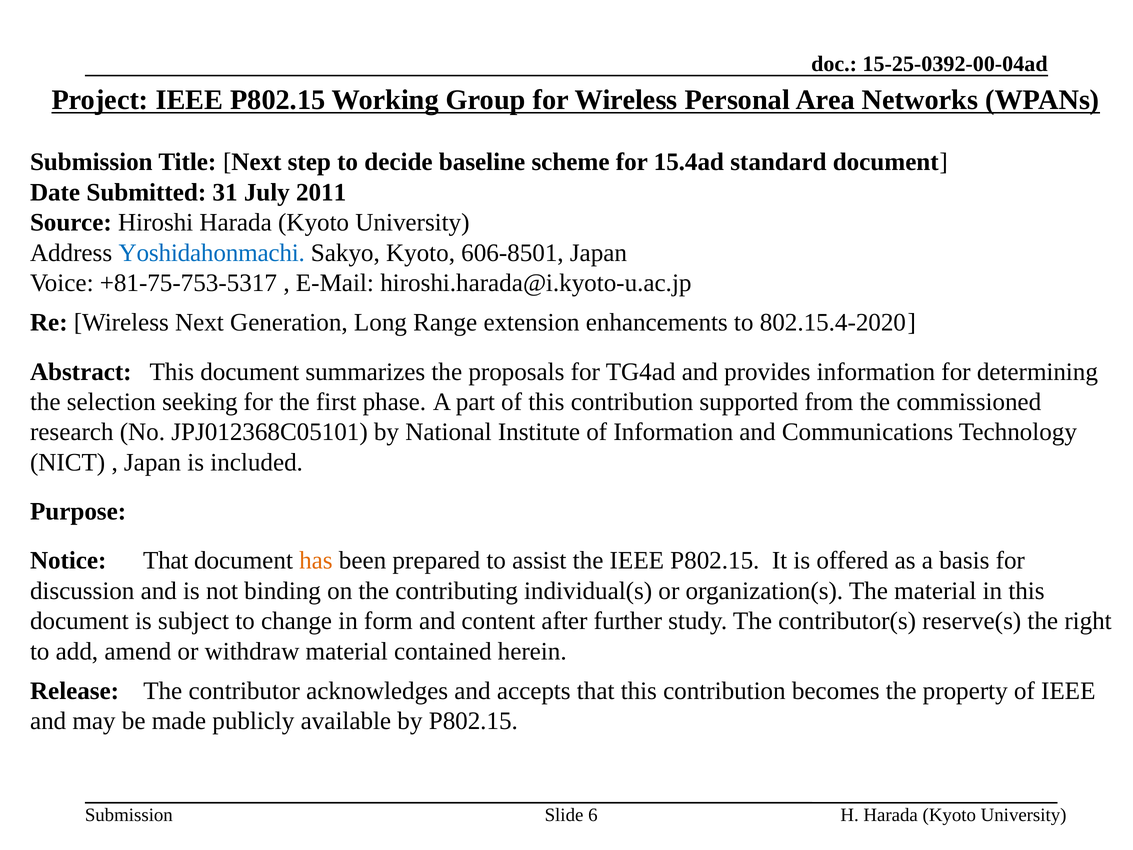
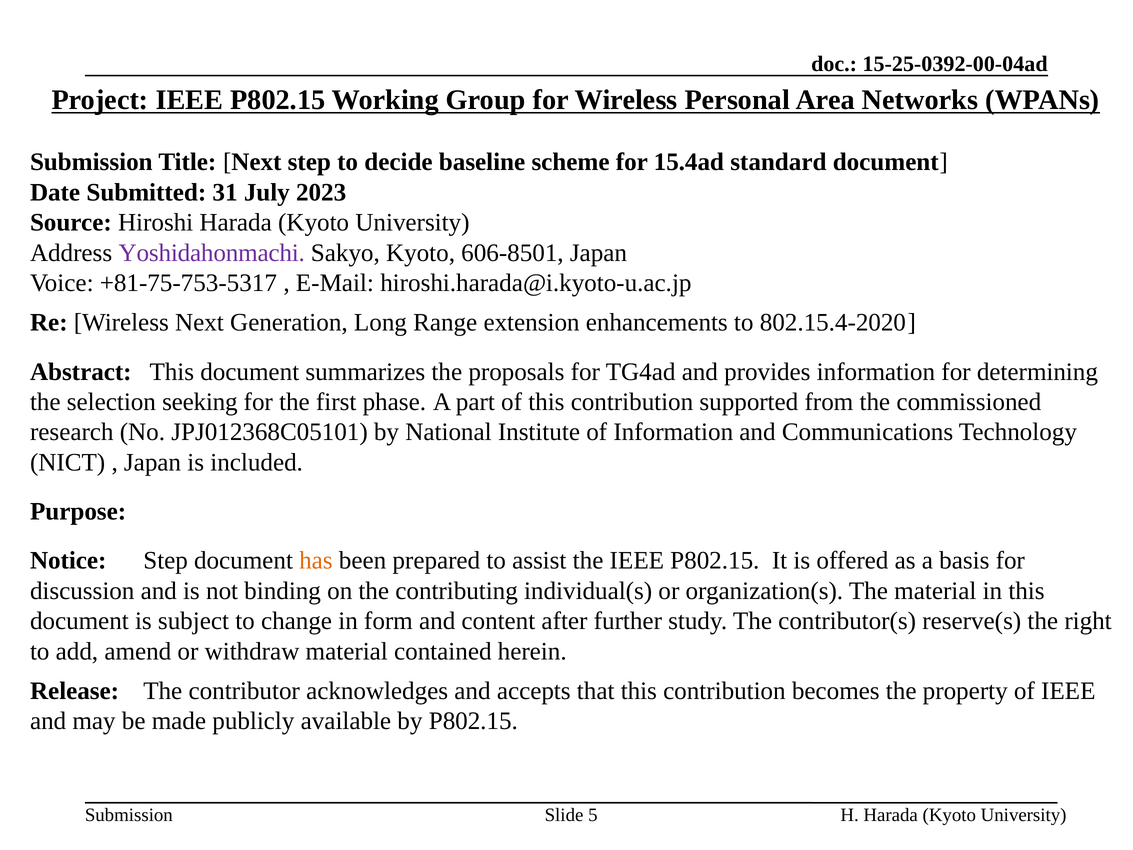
2011: 2011 -> 2023 (321, 192)
Yoshidahonmachi colour: blue -> purple (212, 253)
Notice That: That -> Step (166, 560)
6: 6 -> 5 (593, 815)
